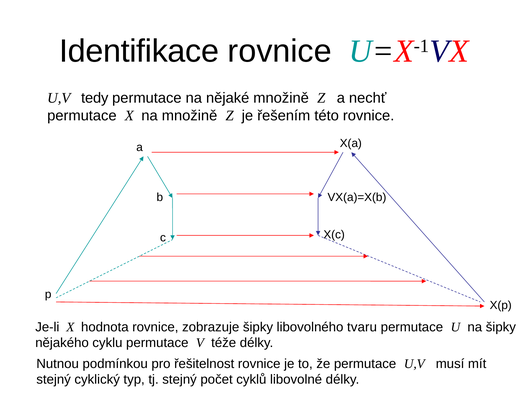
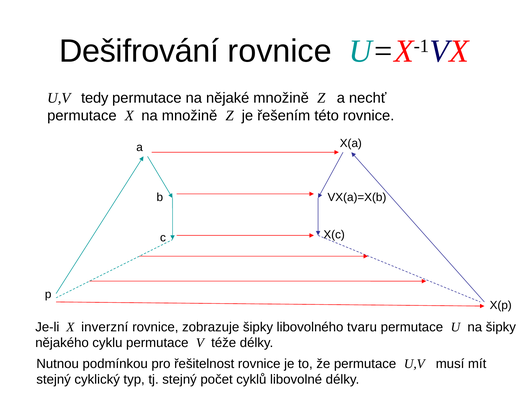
Identifikace: Identifikace -> Dešifrování (139, 51)
hodnota: hodnota -> inverzní (105, 327)
